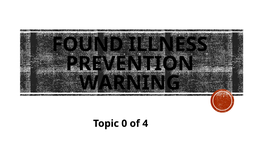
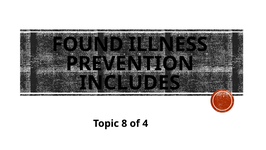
WARNING: WARNING -> INCLUDES (130, 83)
0: 0 -> 8 (124, 123)
